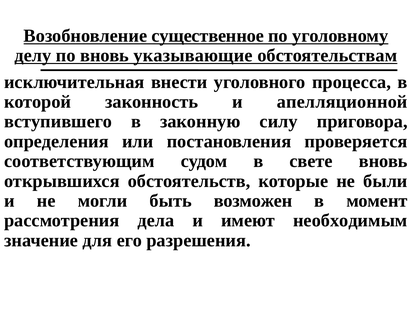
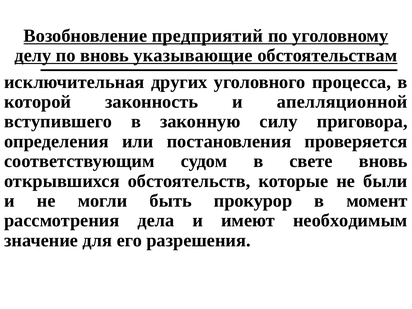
существенное: существенное -> предприятий (207, 36)
внести: внести -> других (179, 82)
возможен: возможен -> прокурор (253, 201)
